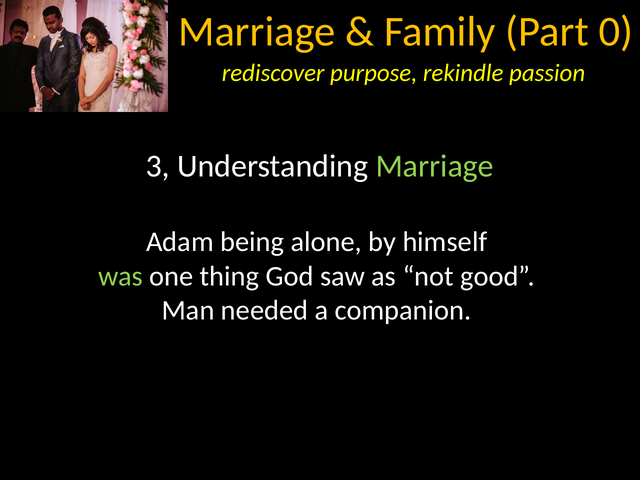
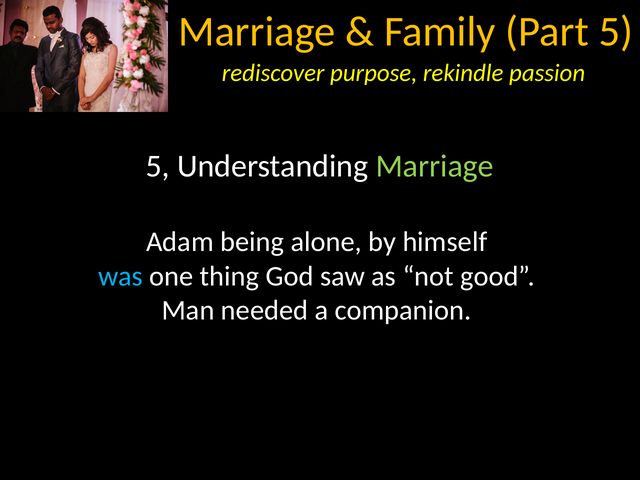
0: 0 -> 5 (616, 32)
3: 3 -> 5 (158, 166)
was colour: light green -> light blue (121, 276)
